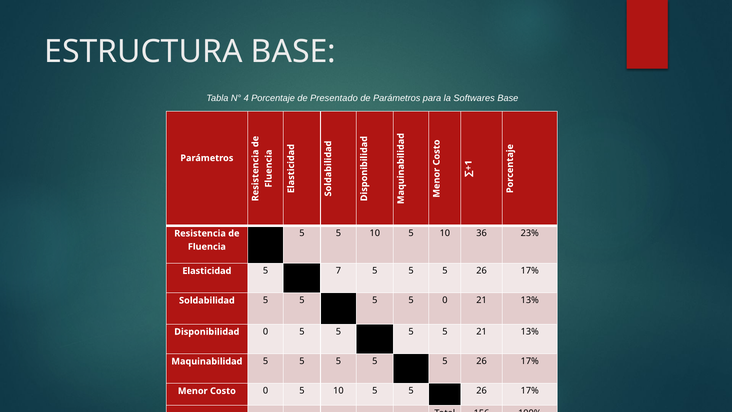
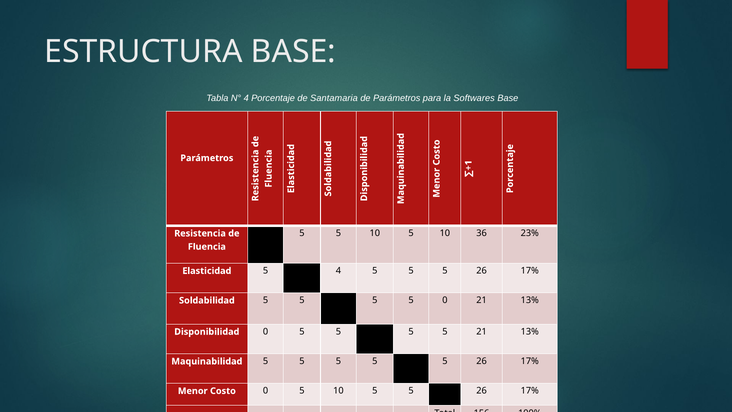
Presentado: Presentado -> Santamaria (334, 98)
5 7: 7 -> 4 (338, 271)
